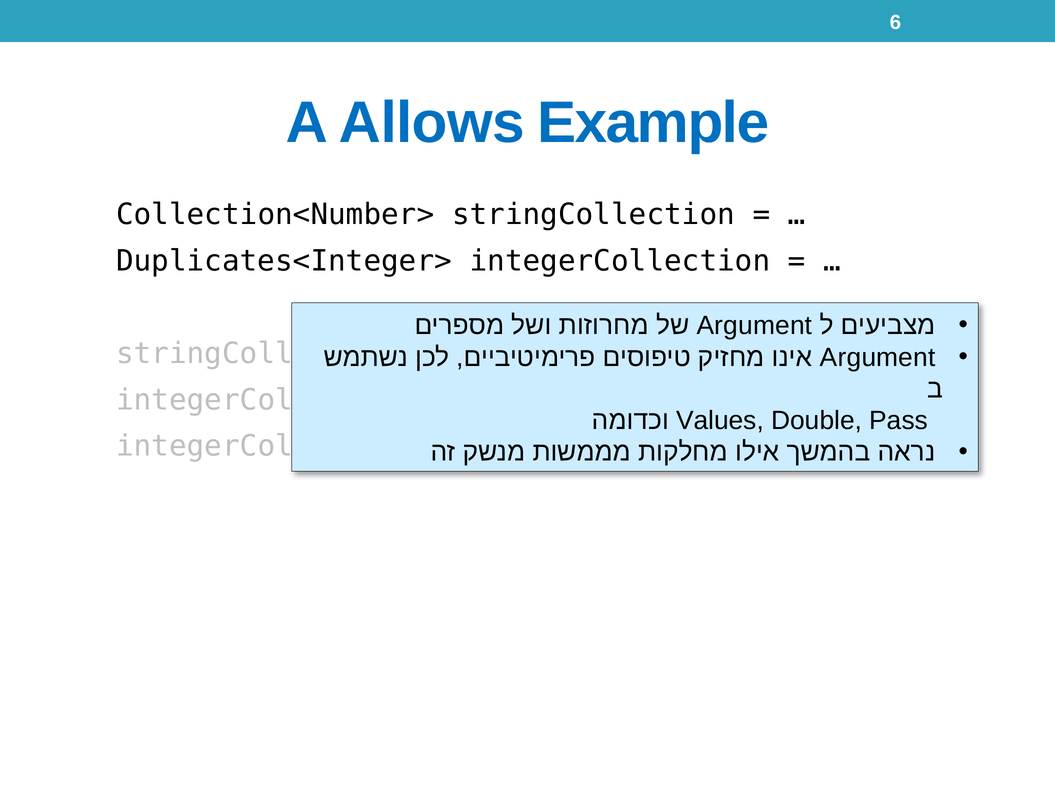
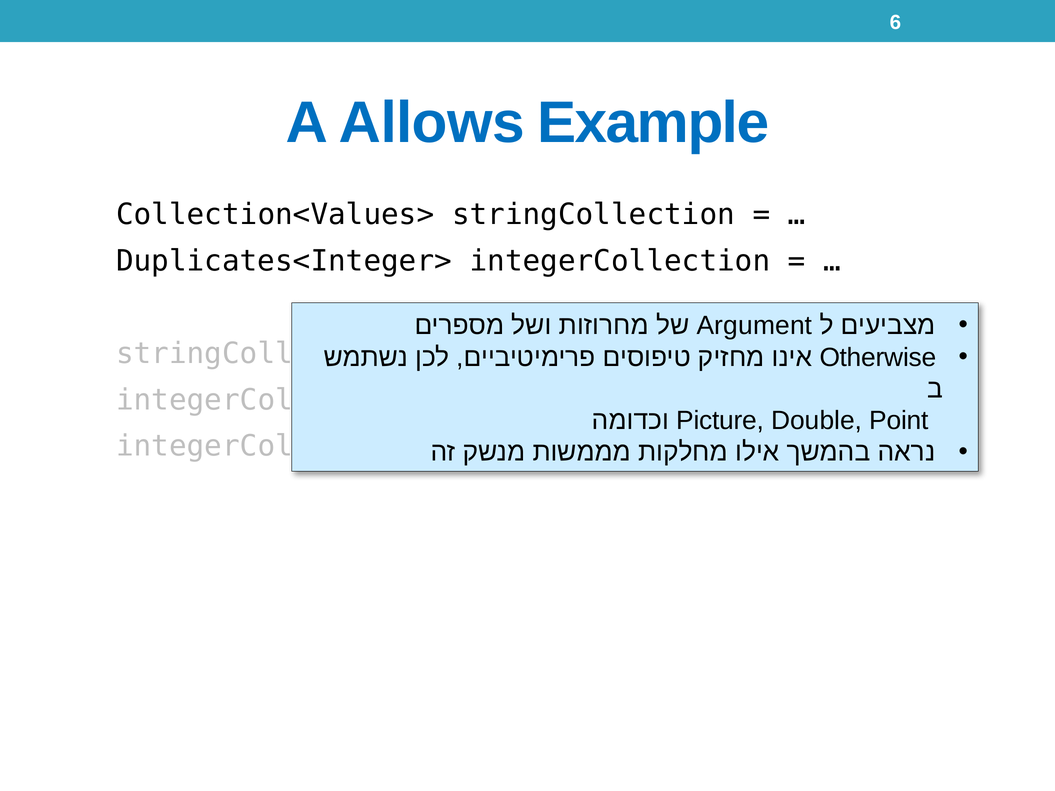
Collection<Number>: Collection<Number> -> Collection<Values> (275, 215)
Argument: Argument -> Otherwise (878, 357)
Values: Values -> Picture (720, 421)
Pass: Pass -> Point (899, 421)
